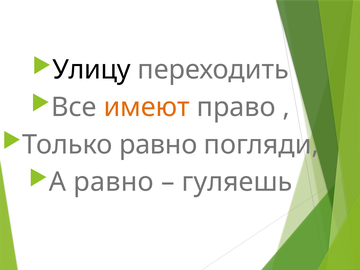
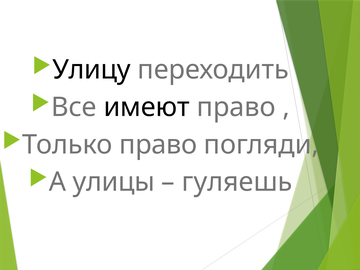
имеют colour: orange -> black (147, 107)
Только равно: равно -> право (158, 145)
А равно: равно -> улицы (114, 182)
